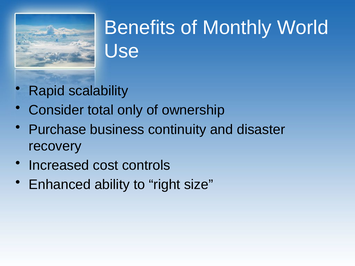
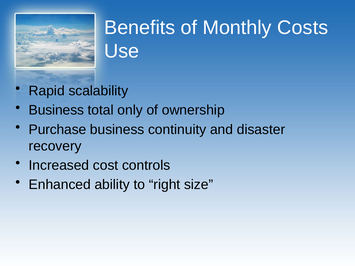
World: World -> Costs (303, 28)
Consider: Consider -> Business (56, 110)
